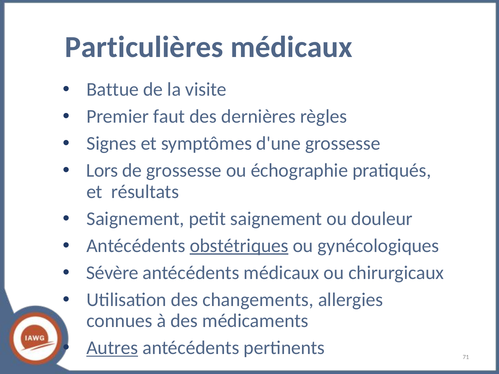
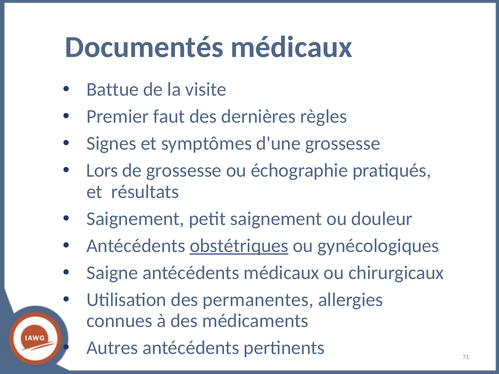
Particulières: Particulières -> Documentés (144, 47)
Sévère: Sévère -> Saigne (112, 273)
changements: changements -> permanentes (258, 300)
Autres underline: present -> none (112, 348)
